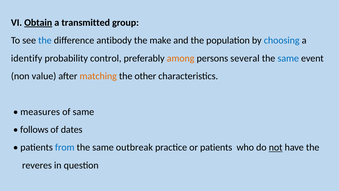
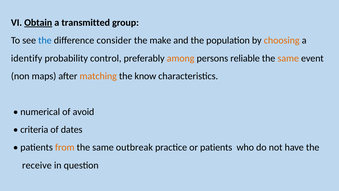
antibody: antibody -> consider (114, 40)
choosing colour: blue -> orange (282, 40)
several: several -> reliable (245, 58)
same colour: blue -> orange (288, 58)
value: value -> maps (44, 76)
other: other -> know (145, 76)
measures: measures -> numerical (40, 112)
of same: same -> avoid (83, 112)
follows: follows -> criteria (34, 129)
from colour: blue -> orange (65, 147)
not underline: present -> none (276, 147)
reveres: reveres -> receive (37, 165)
